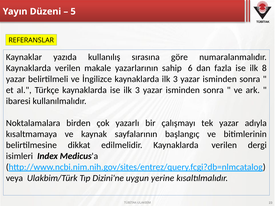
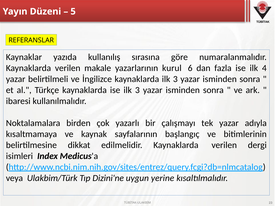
sahip: sahip -> kurul (172, 68)
8: 8 -> 4 (264, 68)
